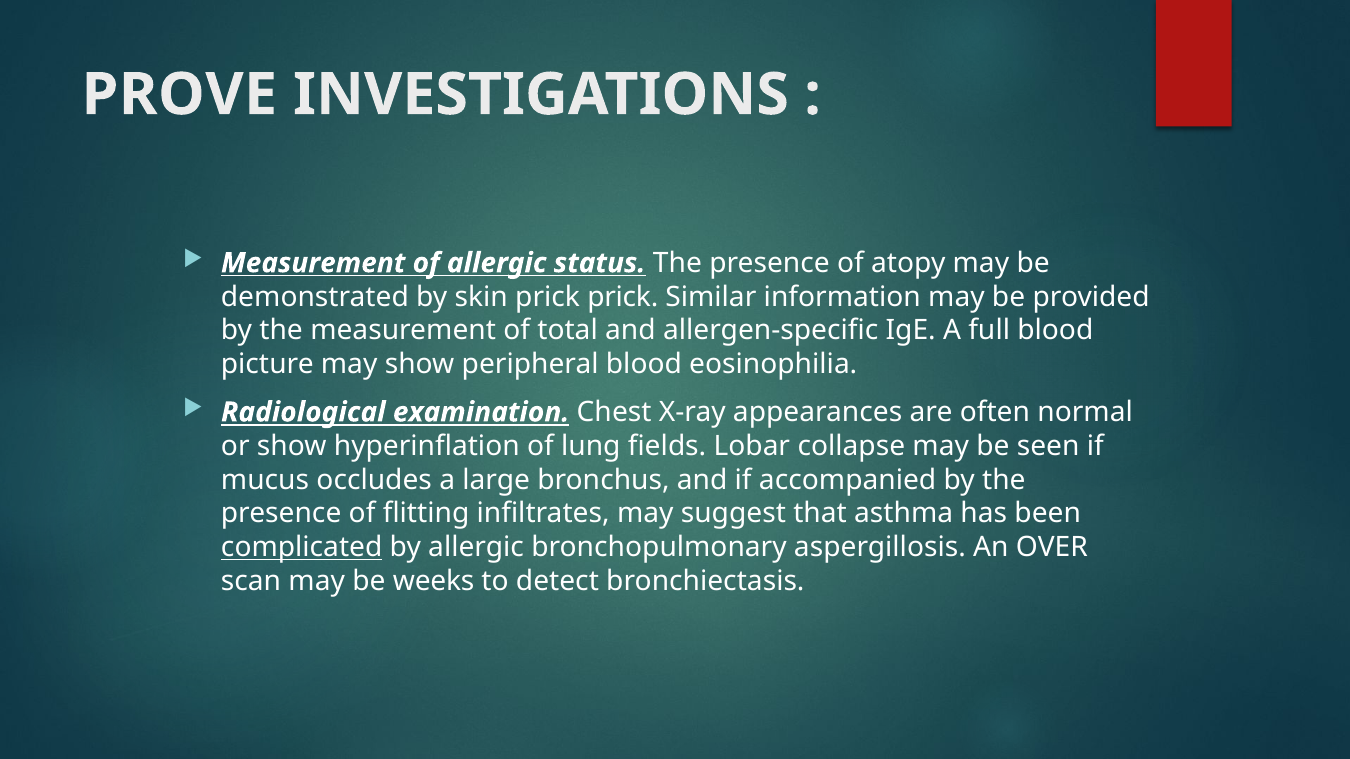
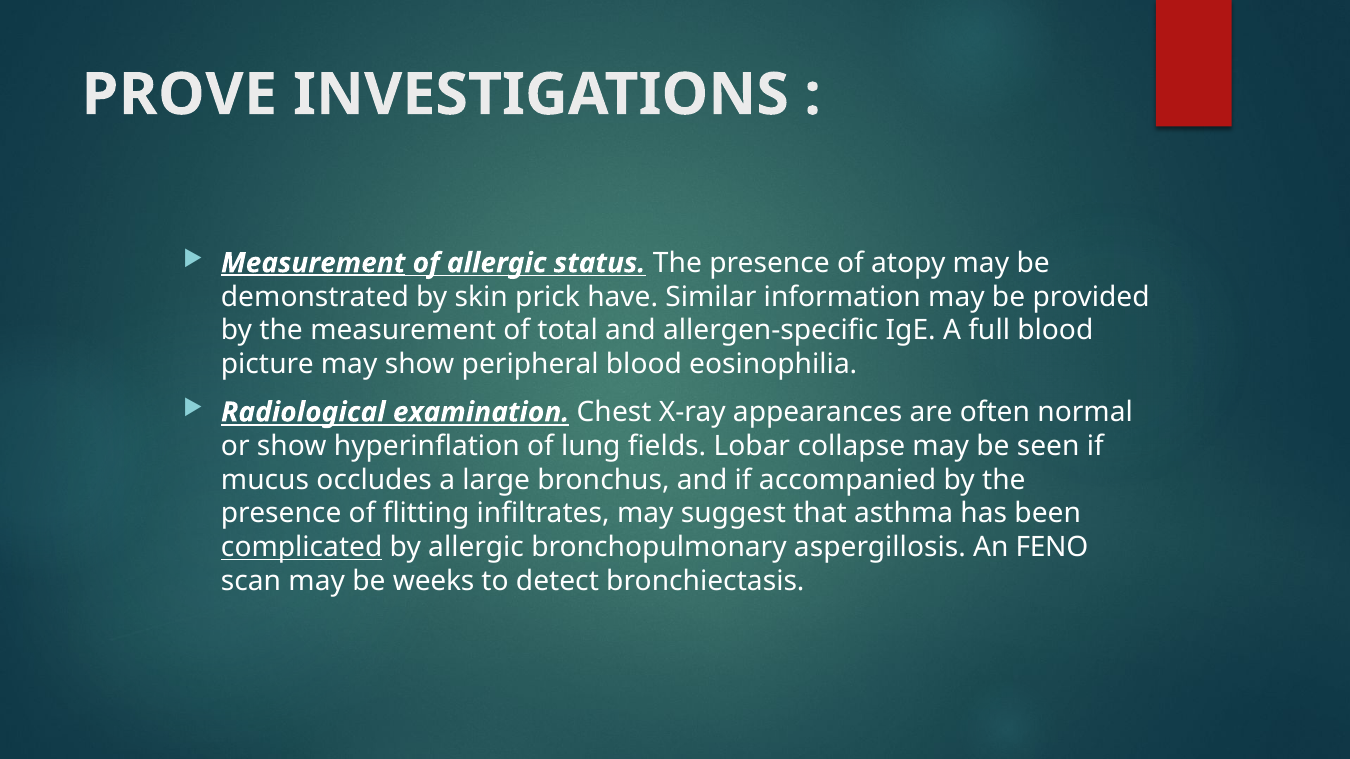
Measurement underline: none -> present (313, 263)
prick prick: prick -> have (623, 297)
OVER: OVER -> FENO (1052, 548)
